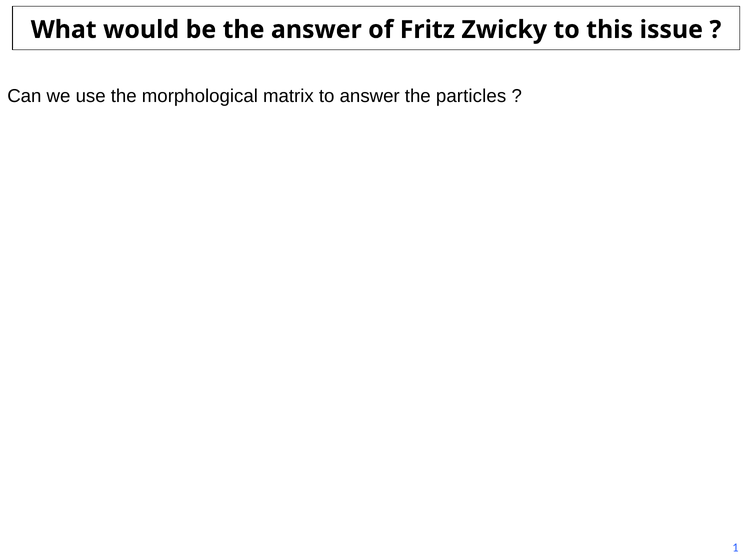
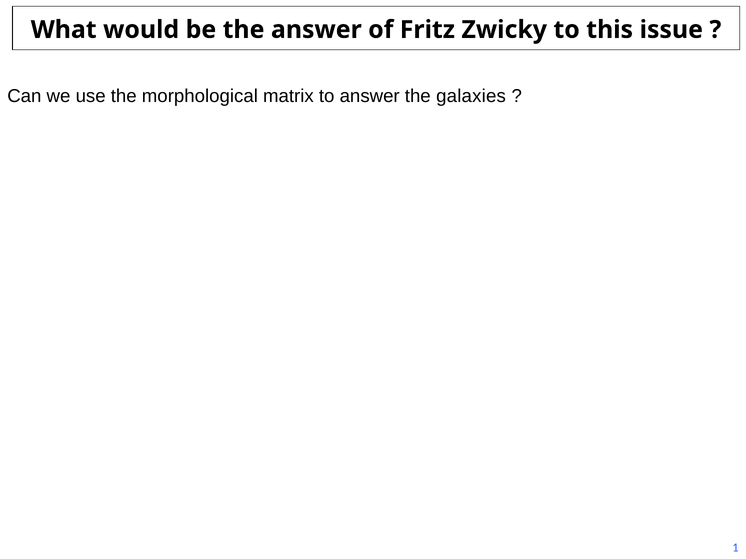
particles: particles -> galaxies (471, 96)
